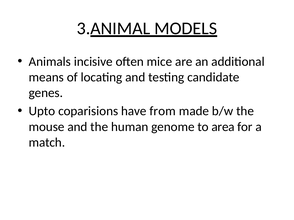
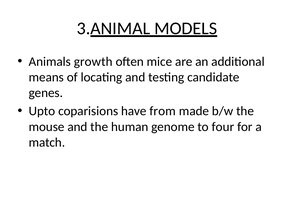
incisive: incisive -> growth (93, 62)
area: area -> four (223, 127)
